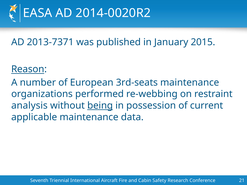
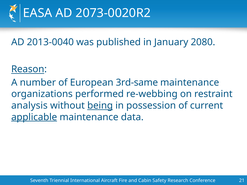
2014-0020R2: 2014-0020R2 -> 2073-0020R2 (113, 13)
2013-7371: 2013-7371 -> 2013-0040 (50, 42)
2015: 2015 -> 2080 (203, 42)
3rd-seats: 3rd-seats -> 3rd-same (137, 83)
applicable underline: none -> present (34, 117)
